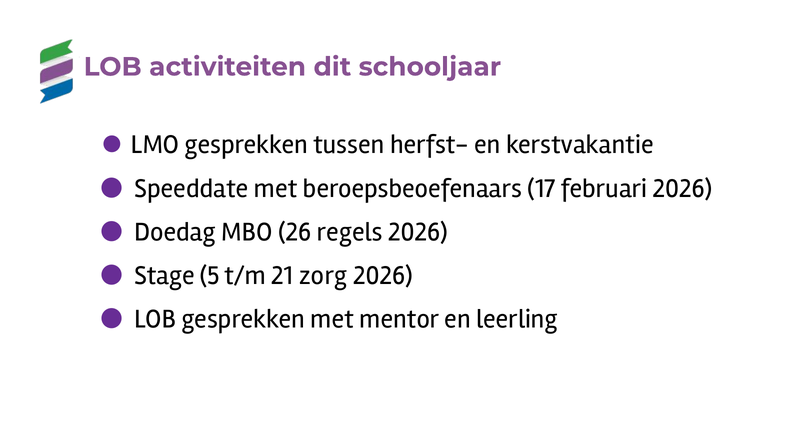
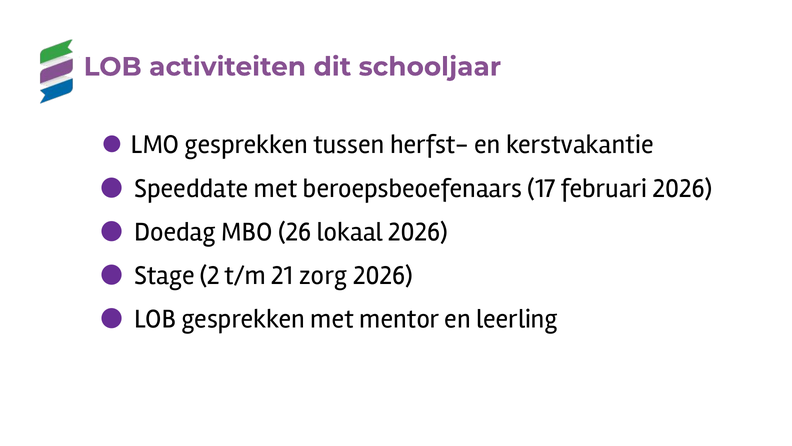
regels: regels -> lokaal (350, 232)
5: 5 -> 2 (210, 275)
